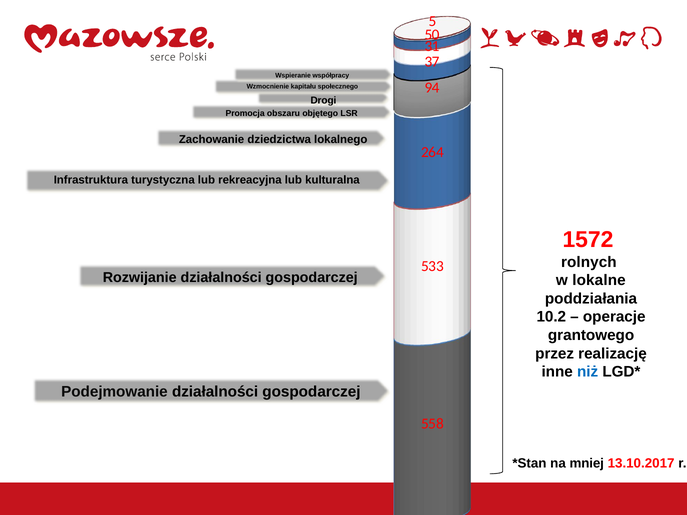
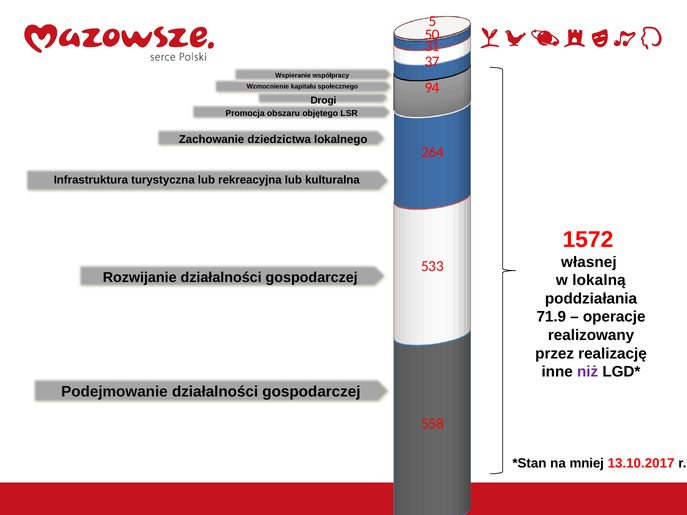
rolnych: rolnych -> własnej (589, 262)
lokalne: lokalne -> lokalną (599, 280)
10.2: 10.2 -> 71.9 (551, 317)
grantowego: grantowego -> realizowany (591, 335)
niż colour: blue -> purple (588, 372)
